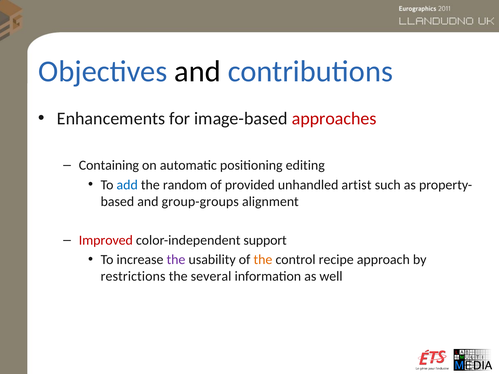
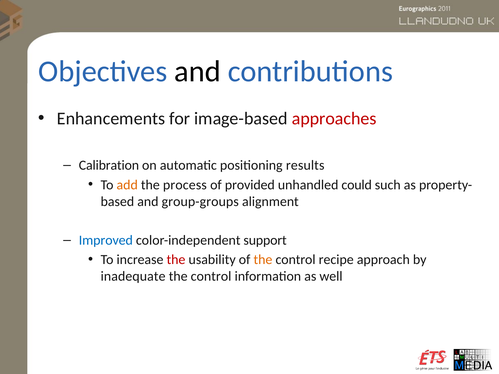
Containing: Containing -> Calibration (109, 165)
editing: editing -> results (305, 165)
add colour: blue -> orange (127, 185)
random: random -> process (185, 185)
artist: artist -> could (357, 185)
Improved colour: red -> blue (106, 240)
the colour: purple -> red (176, 260)
restrictions: restrictions -> inadequate (133, 277)
several: several -> control (211, 277)
